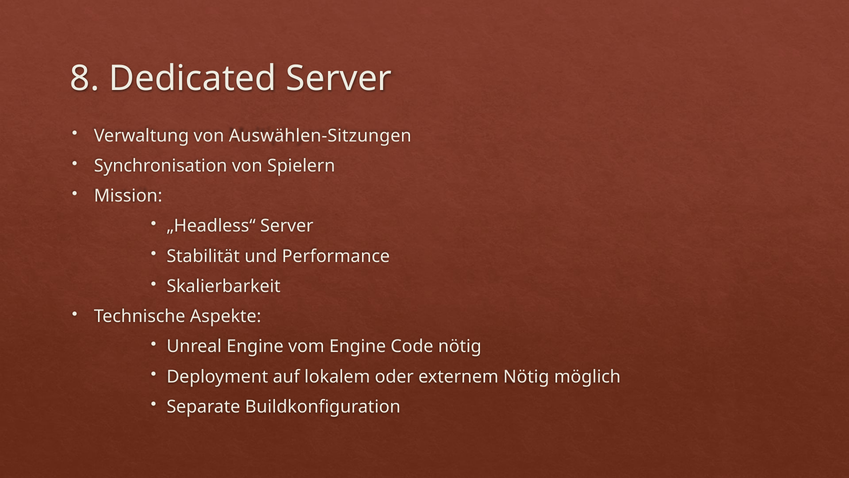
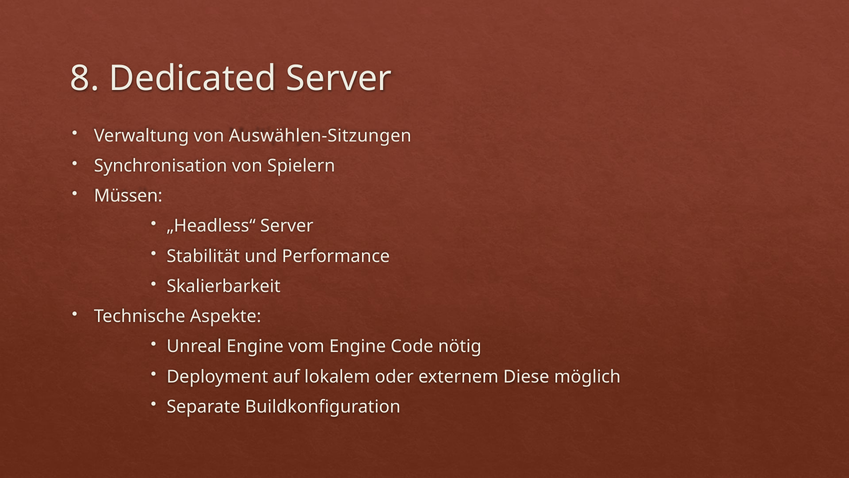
Mission: Mission -> Müssen (128, 196)
externem Nötig: Nötig -> Diese (526, 376)
